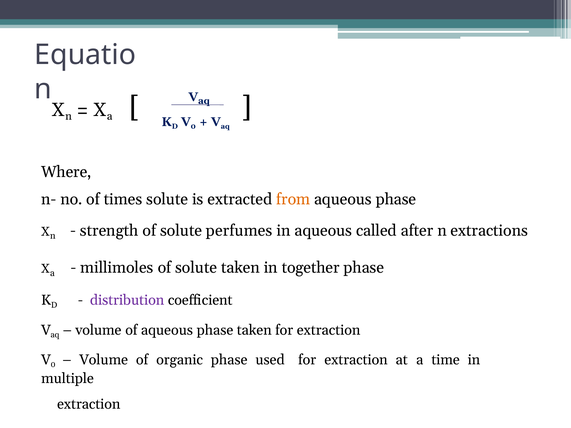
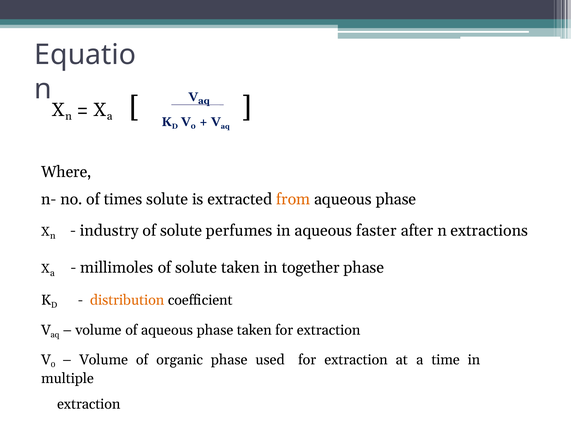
strength: strength -> industry (109, 231)
called: called -> faster (376, 231)
distribution colour: purple -> orange (127, 300)
